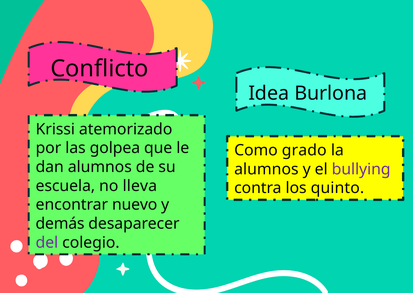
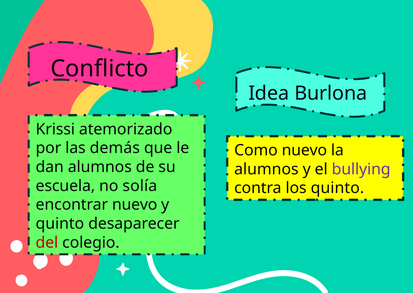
golpea: golpea -> demás (115, 148)
Como grado: grado -> nuevo (304, 150)
lleva: lleva -> solía (140, 186)
demás: demás -> quinto (60, 224)
del colour: purple -> red (47, 243)
